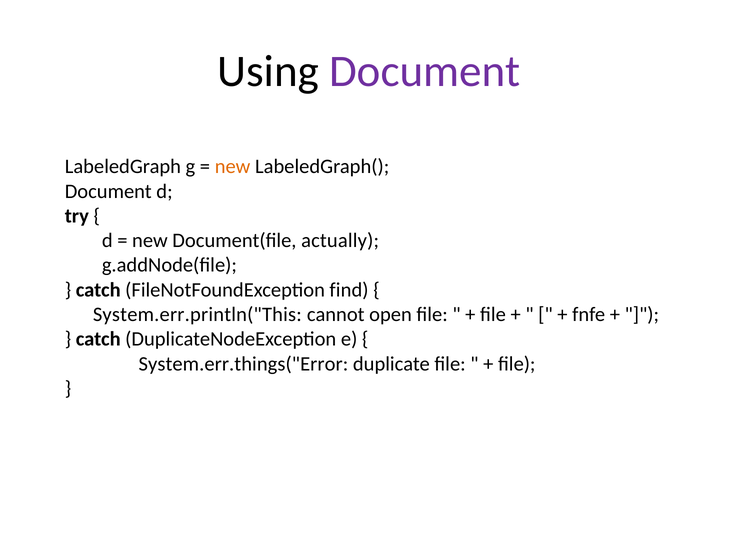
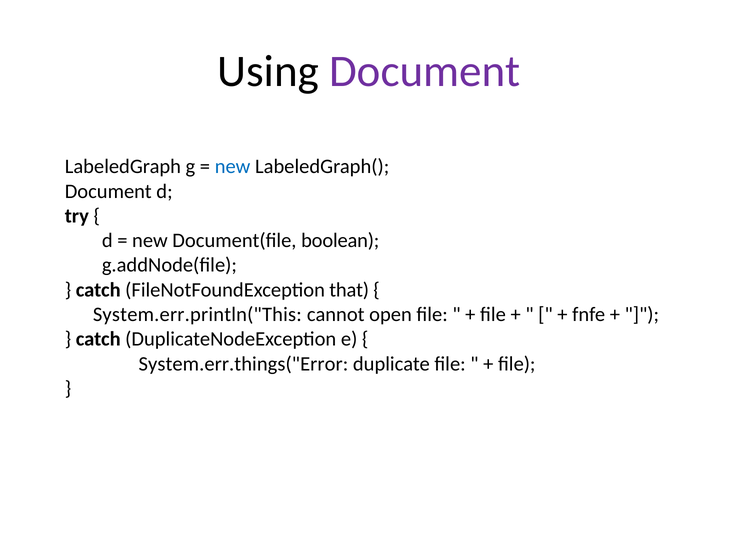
new colour: orange -> blue (233, 167)
actually: actually -> boolean (340, 240)
find: find -> that (349, 290)
